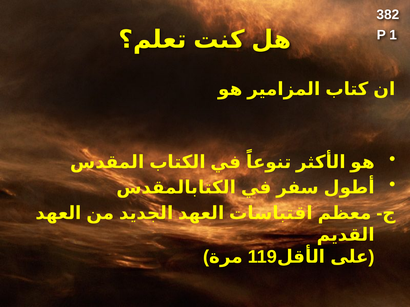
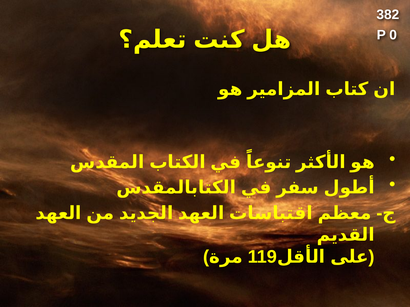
1: 1 -> 0 (393, 35)
